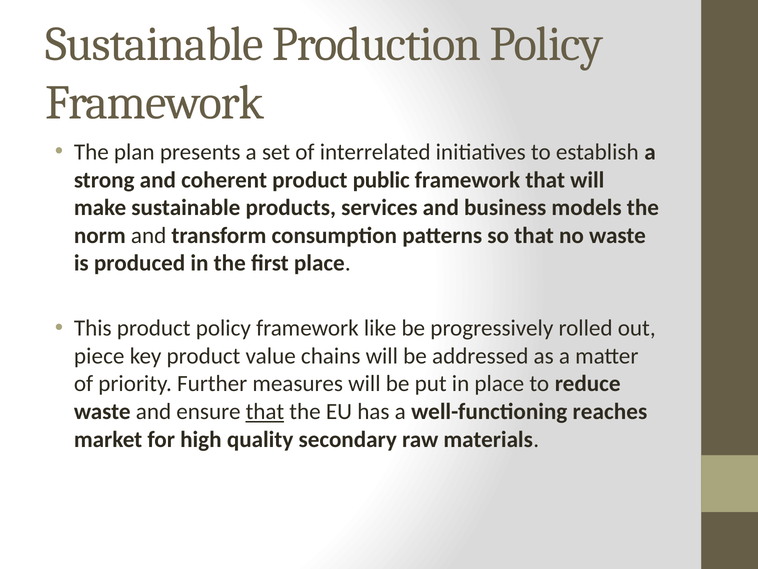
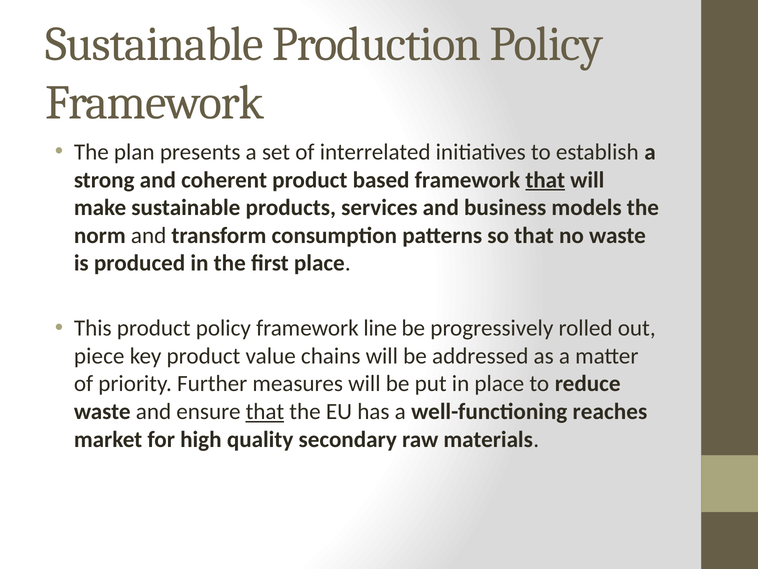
public: public -> based (381, 180)
that underline: none -> present (545, 180)
like: like -> line (380, 328)
